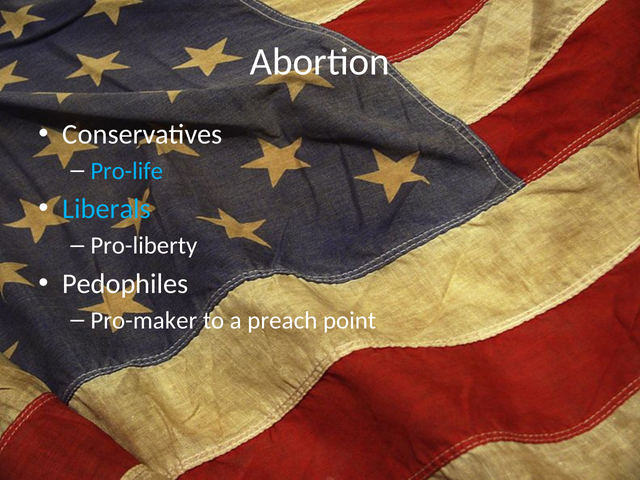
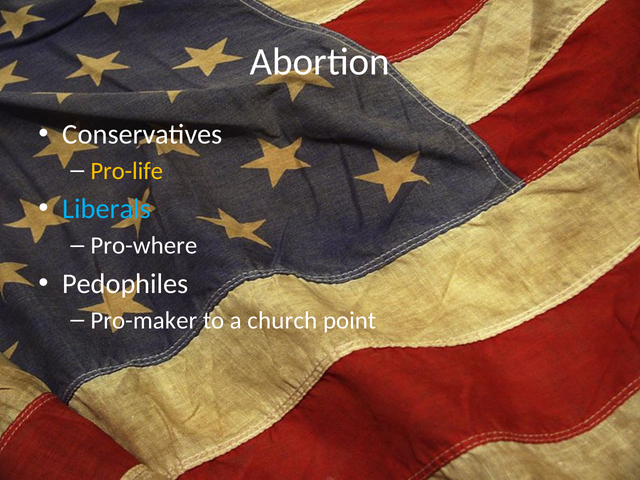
Pro-life colour: light blue -> yellow (127, 171)
Pro-liberty: Pro-liberty -> Pro-where (144, 246)
preach: preach -> church (282, 320)
